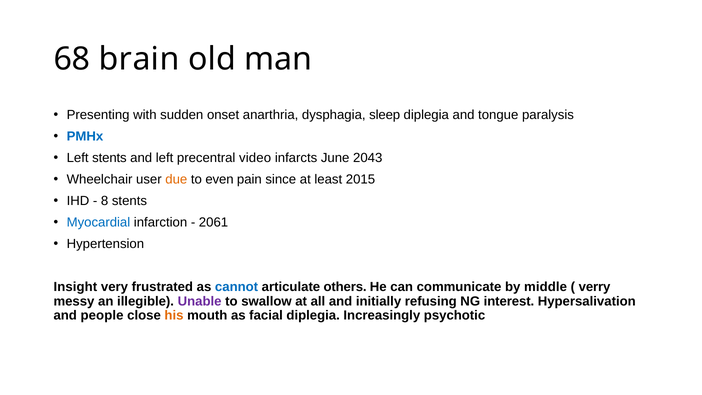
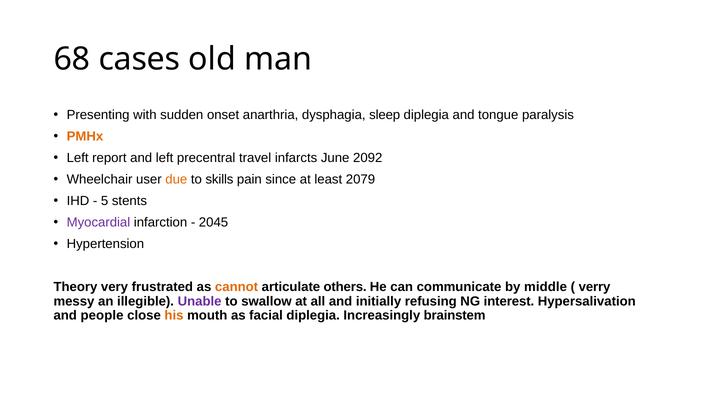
brain: brain -> cases (139, 59)
PMHx colour: blue -> orange (85, 136)
Left stents: stents -> report (109, 158)
video: video -> travel (255, 158)
2043: 2043 -> 2092 (368, 158)
even: even -> skills (219, 179)
2015: 2015 -> 2079 (360, 179)
8: 8 -> 5 (105, 201)
Myocardial colour: blue -> purple (98, 222)
2061: 2061 -> 2045 (214, 222)
Insight: Insight -> Theory (75, 287)
cannot colour: blue -> orange (237, 287)
psychotic: psychotic -> brainstem (455, 315)
